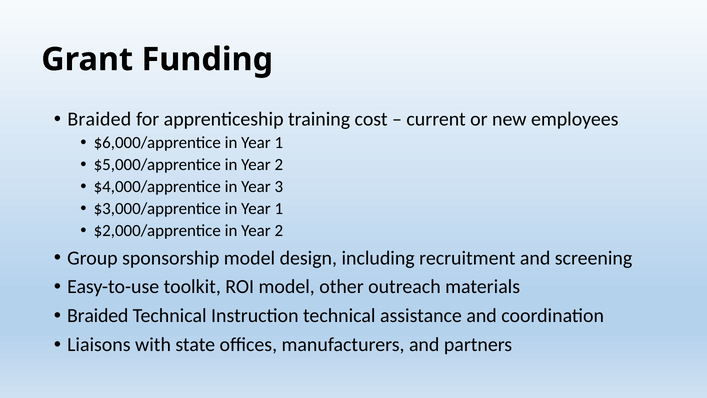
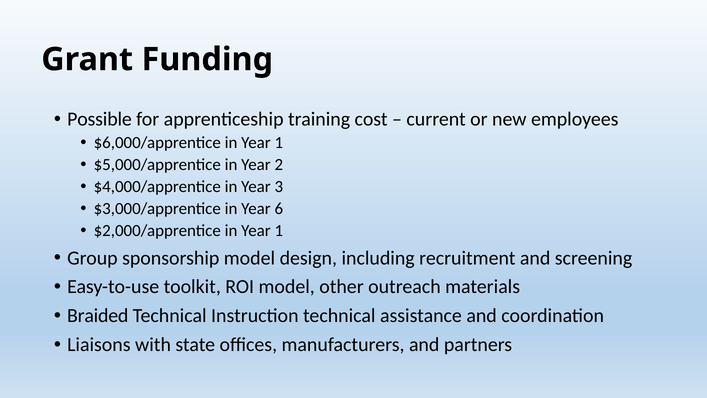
Braided: Braided -> Possible (100, 119)
$3,000/apprentice in Year 1: 1 -> 6 (279, 209)
$2,000/apprentice in Year 2: 2 -> 1 (279, 231)
